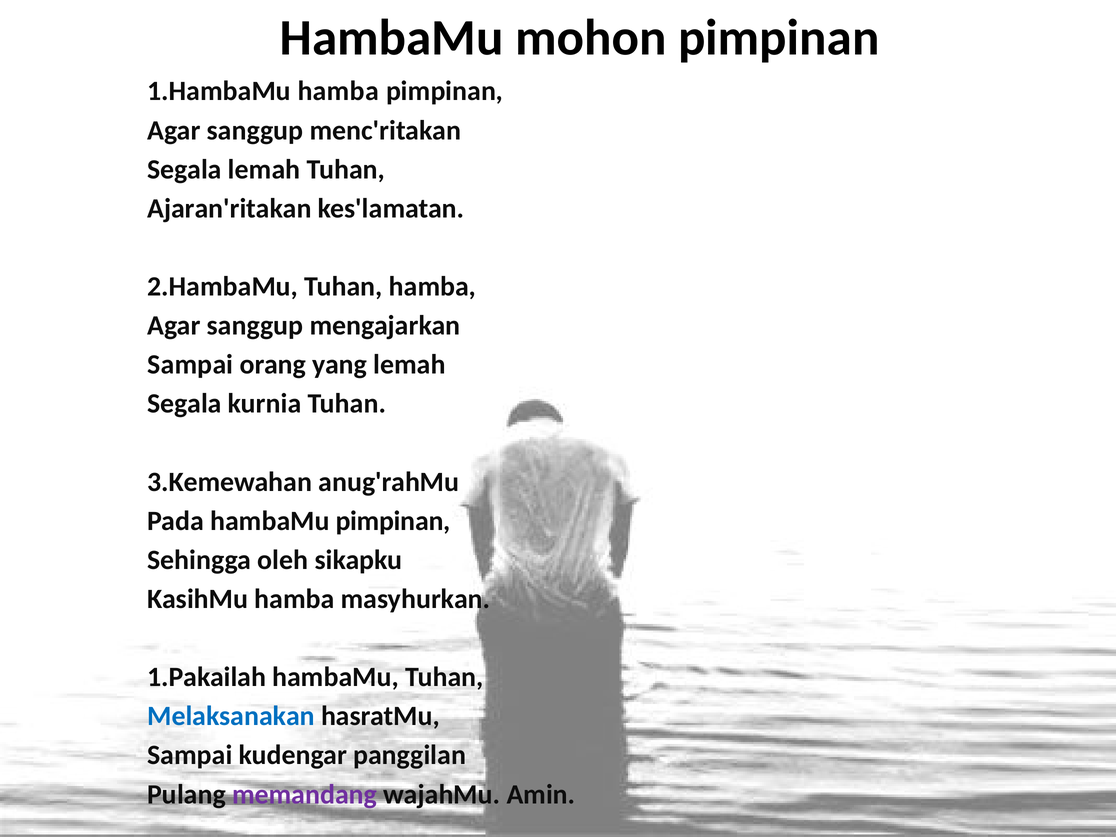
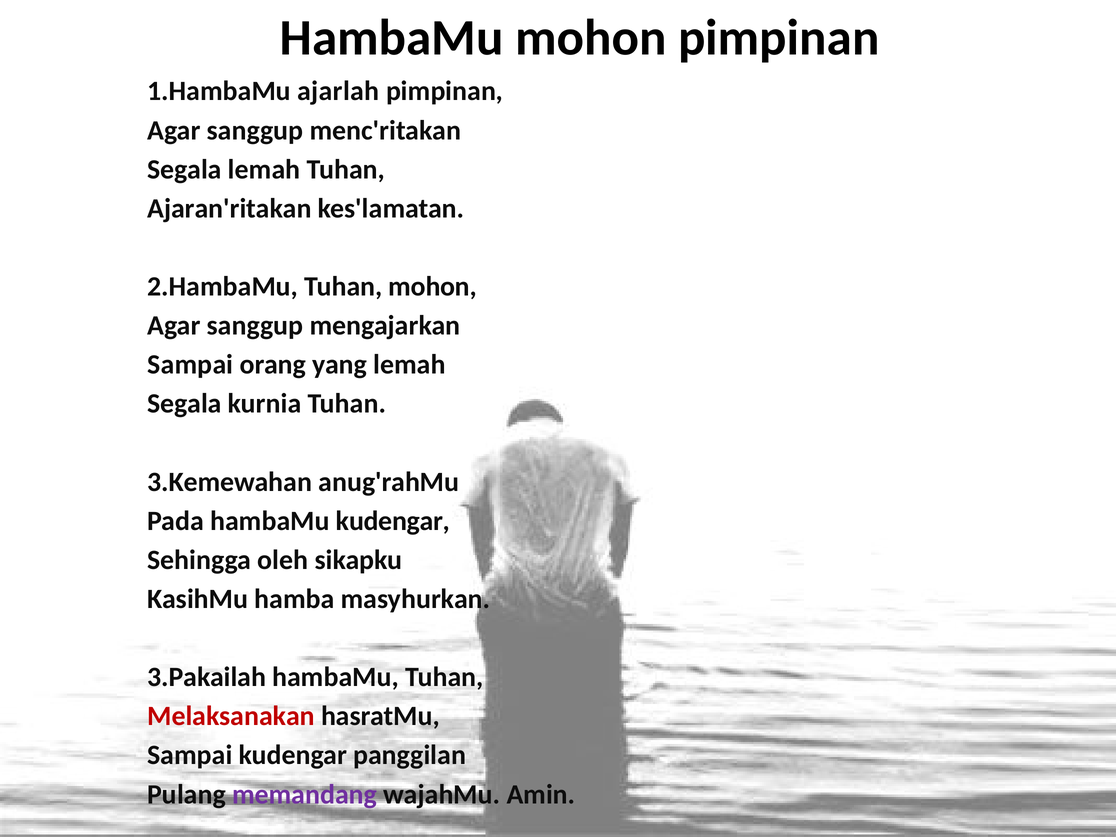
1.HambaMu hamba: hamba -> ajarlah (338, 91)
Tuhan hamba: hamba -> mohon (433, 287)
hambaMu pimpinan: pimpinan -> kudengar (393, 521)
1.Pakailah: 1.Pakailah -> 3.Pakailah (207, 677)
Melaksanakan colour: blue -> red (231, 716)
